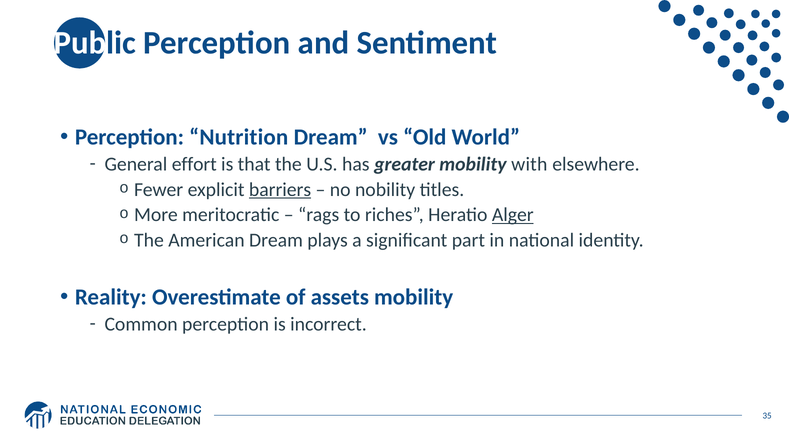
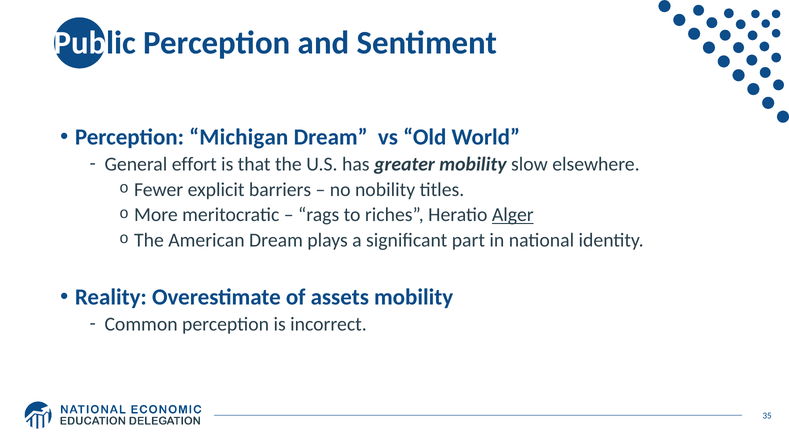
Nutrition: Nutrition -> Michigan (239, 137)
with: with -> slow (529, 164)
barriers underline: present -> none (280, 189)
